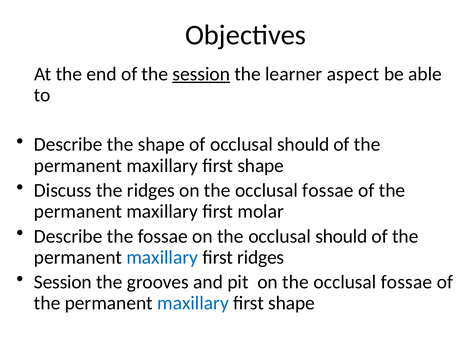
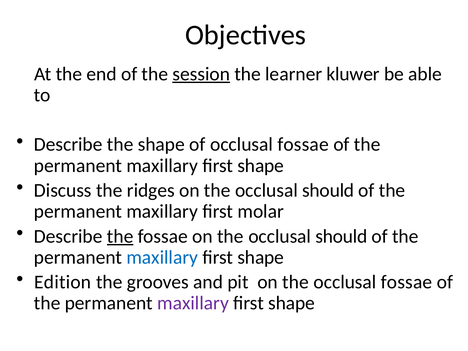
aspect: aspect -> kluwer (353, 74)
of occlusal should: should -> fossae (303, 145)
fossae: fossae -> should (328, 190)
the underline: none -> present (120, 236)
ridges: ridges -> shape (261, 257)
Session: Session -> Edition (63, 282)
maxillary colour: blue -> purple (193, 303)
